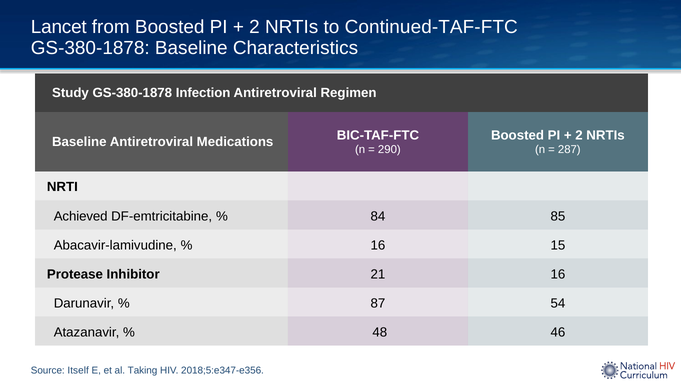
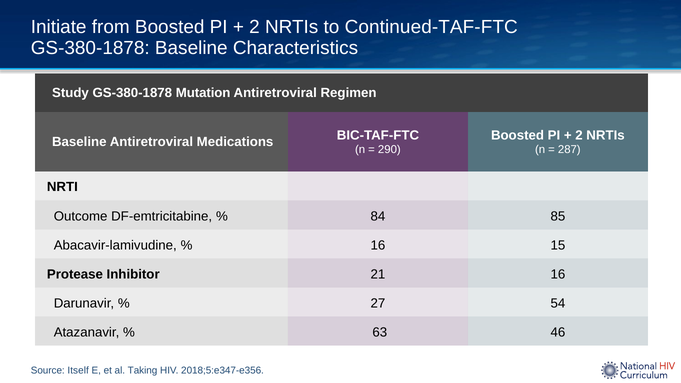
Lancet: Lancet -> Initiate (59, 27)
Infection: Infection -> Mutation (203, 93)
Achieved: Achieved -> Outcome (81, 216)
87: 87 -> 27 (378, 303)
48: 48 -> 63 (380, 332)
